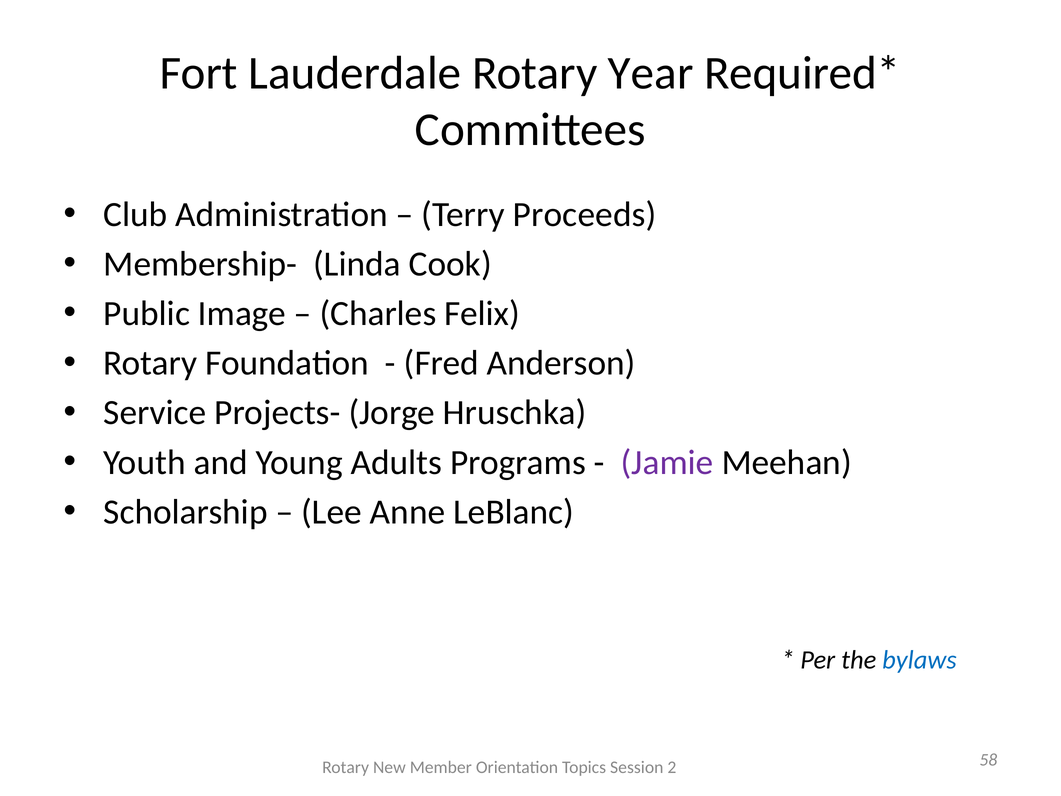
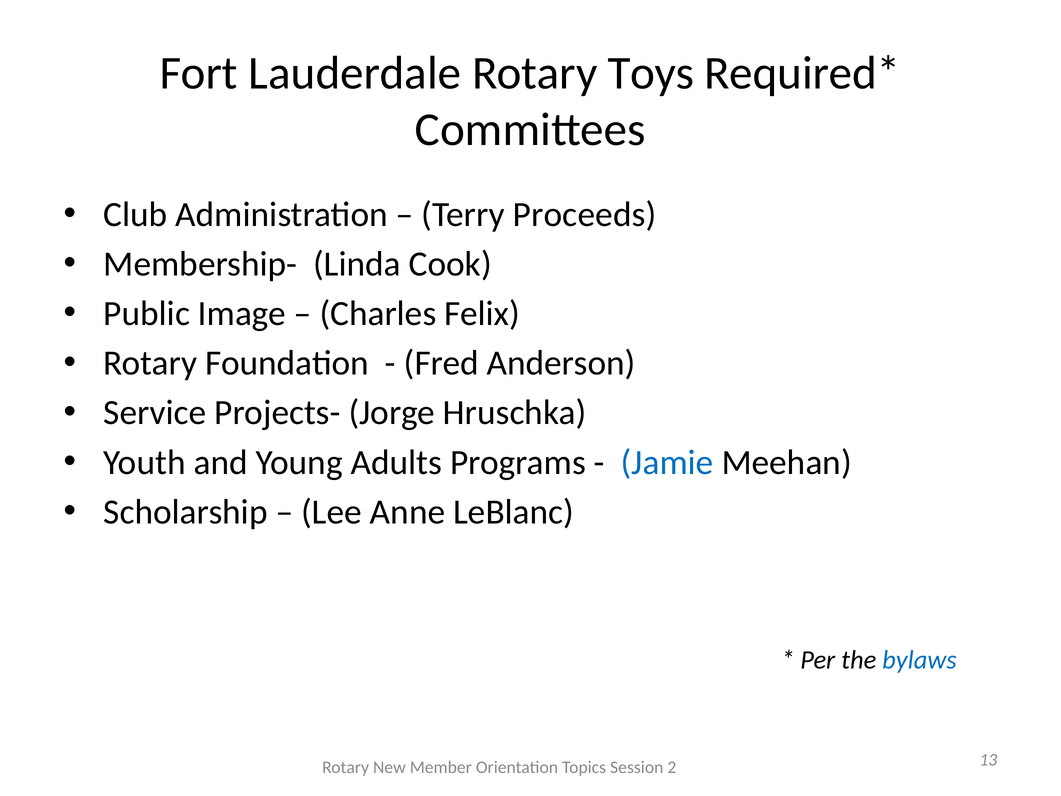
Year: Year -> Toys (651, 73)
Jamie colour: purple -> blue (667, 462)
58: 58 -> 13 (988, 760)
